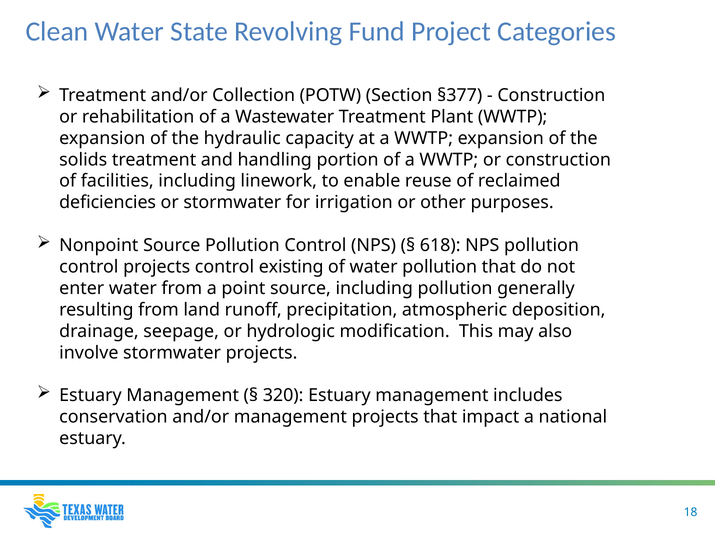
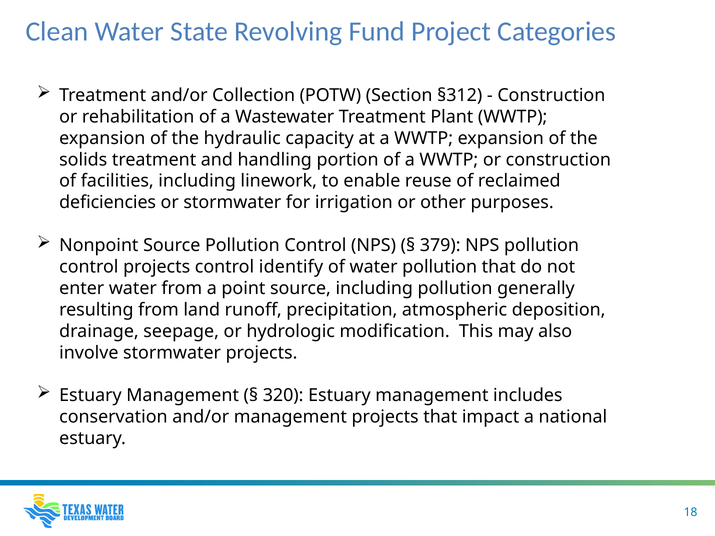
§377: §377 -> §312 (460, 95)
618: 618 -> 379 (440, 246)
existing: existing -> identify (291, 267)
